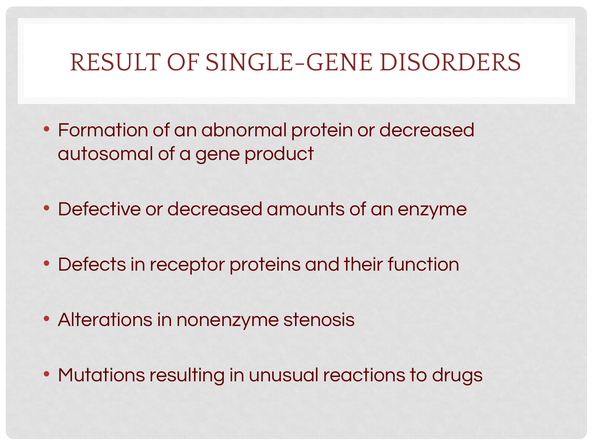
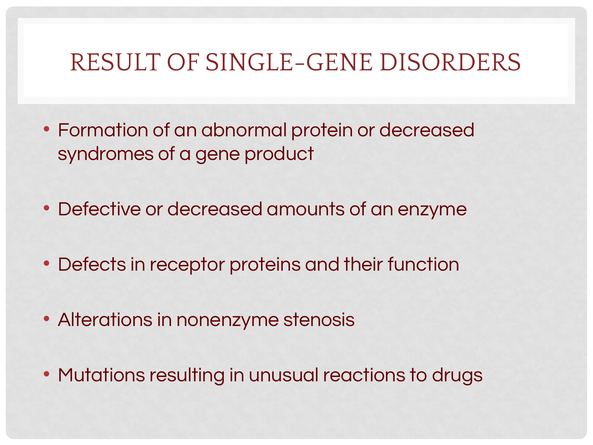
autosomal: autosomal -> syndromes (106, 154)
